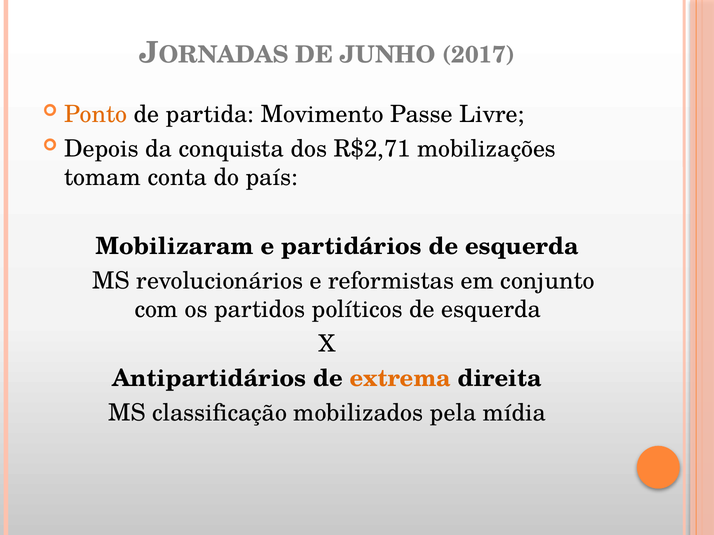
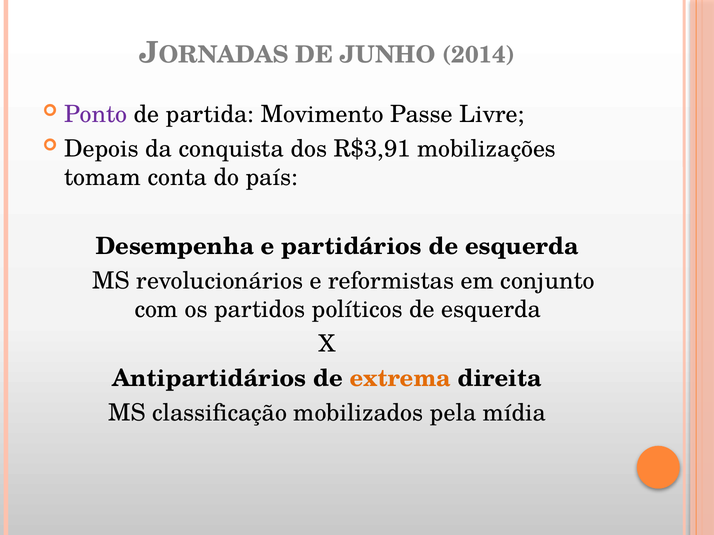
2017: 2017 -> 2014 (479, 55)
Ponto colour: orange -> purple (96, 114)
R$2,71: R$2,71 -> R$3,91 (372, 149)
Mobilizaram: Mobilizaram -> Desempenha (175, 246)
